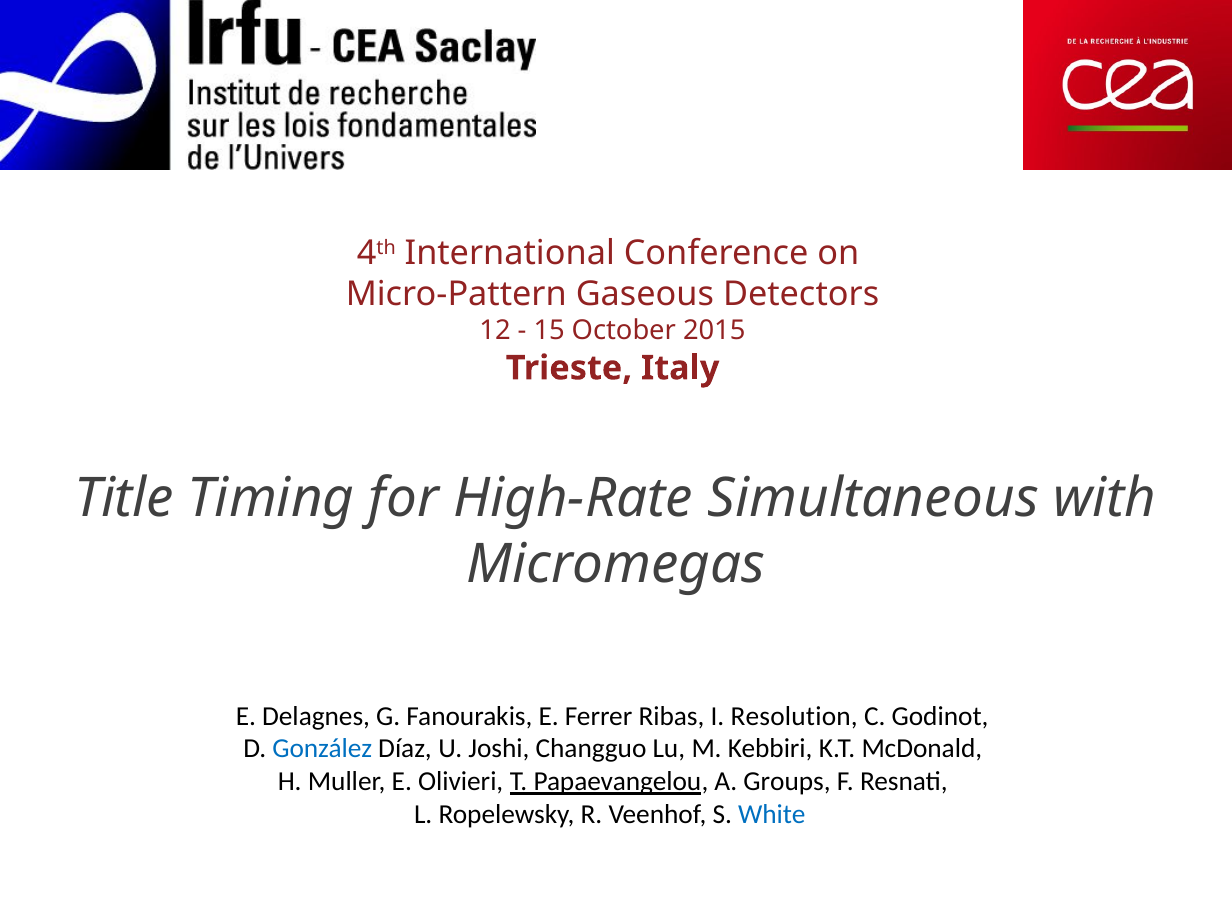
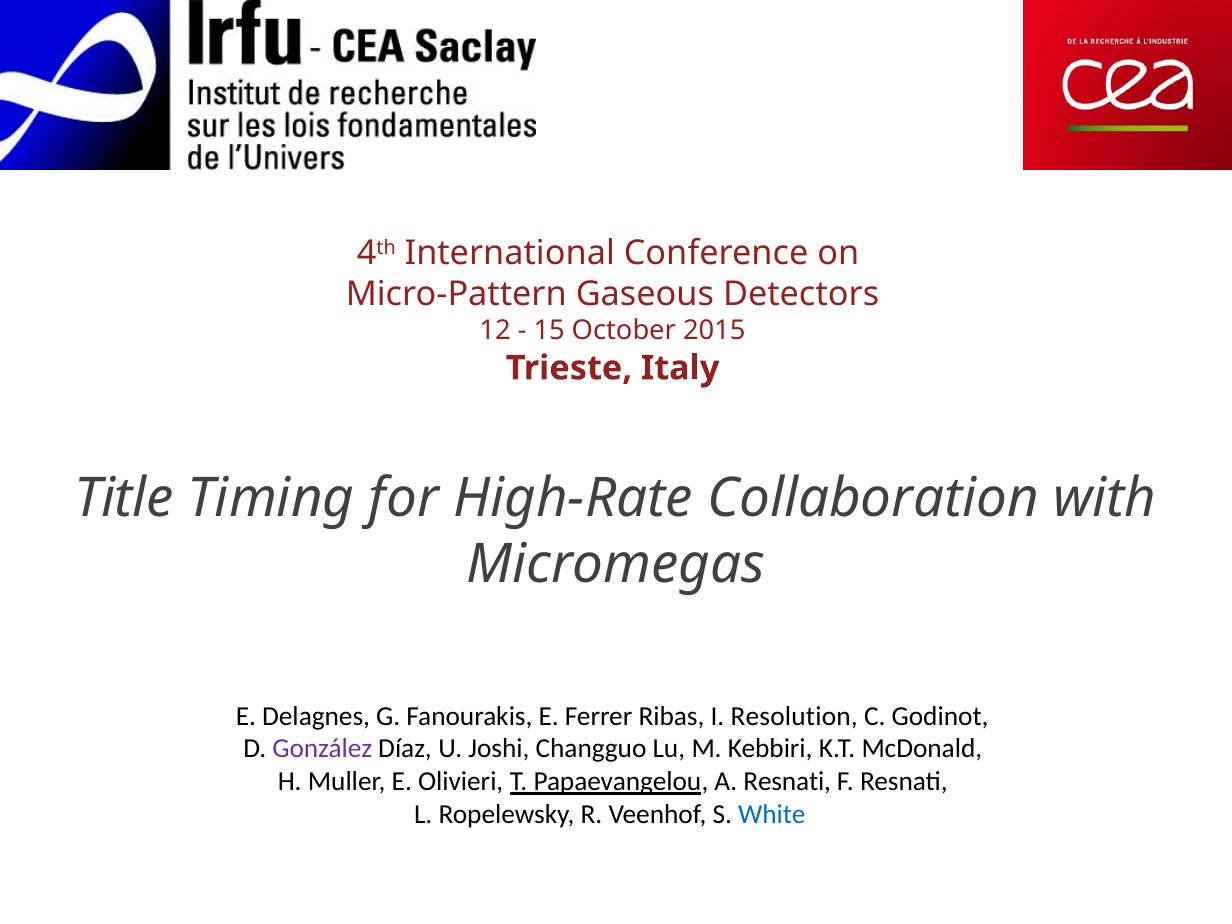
Simultaneous: Simultaneous -> Collaboration (873, 499)
González colour: blue -> purple (322, 749)
A Groups: Groups -> Resnati (787, 782)
